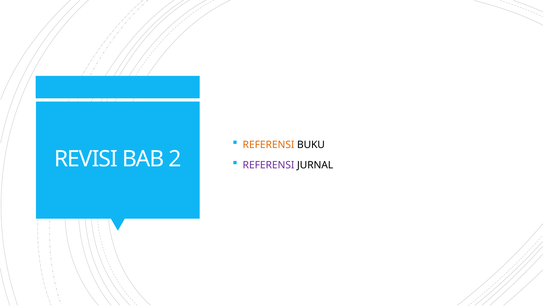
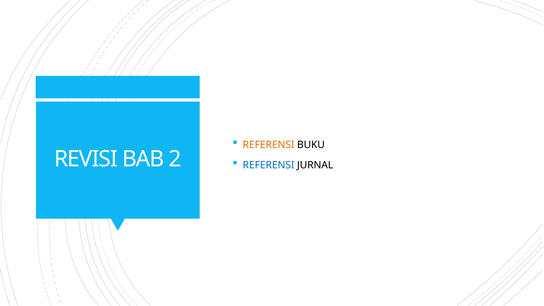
REFERENSI colour: purple -> blue (269, 165)
